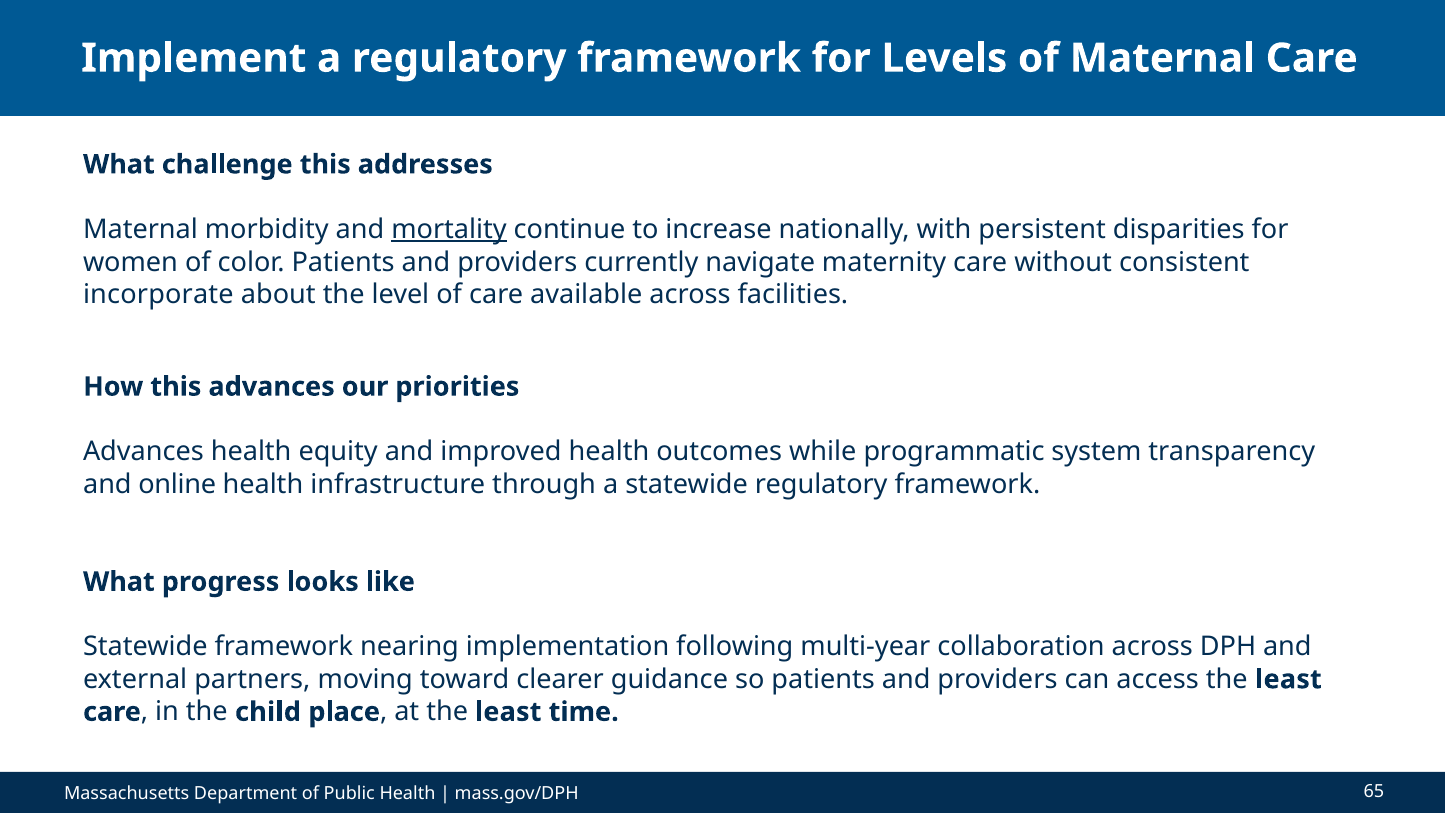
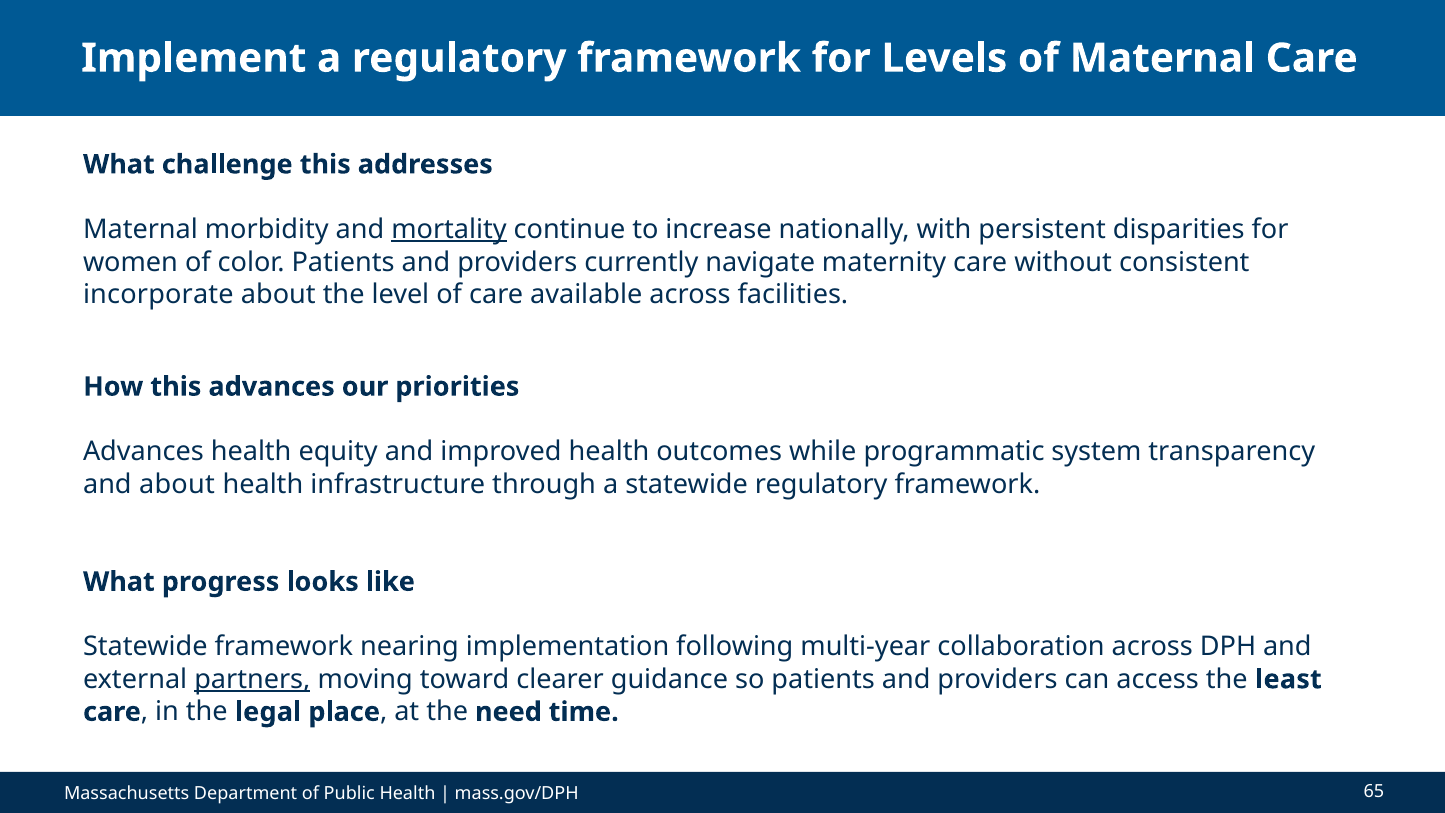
and online: online -> about (177, 484)
partners underline: none -> present (252, 679)
child: child -> legal (268, 712)
at the least: least -> need (508, 712)
